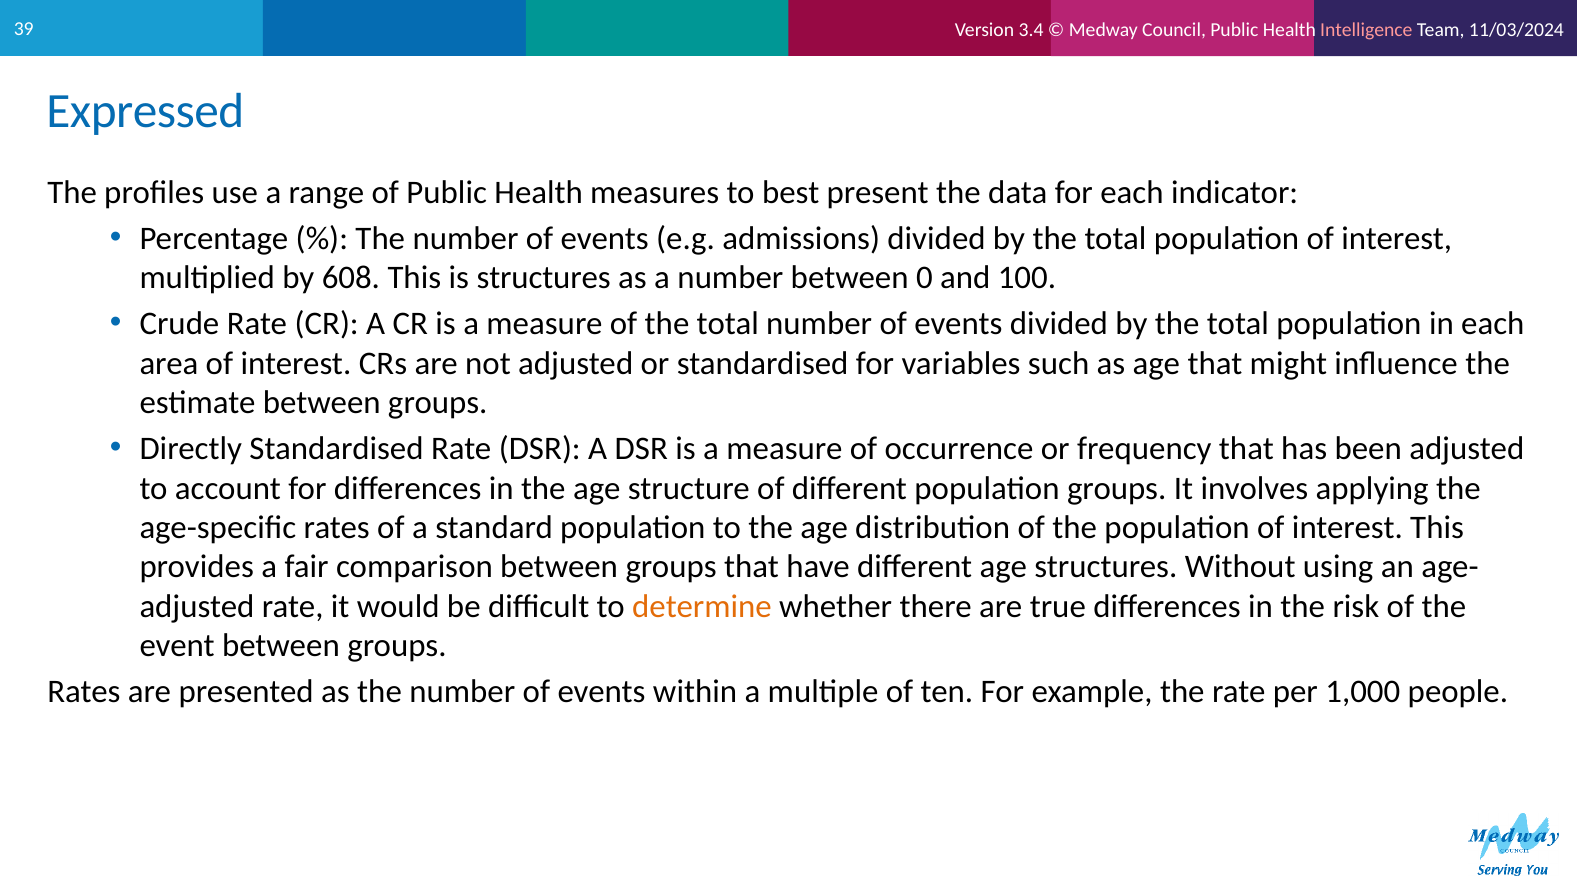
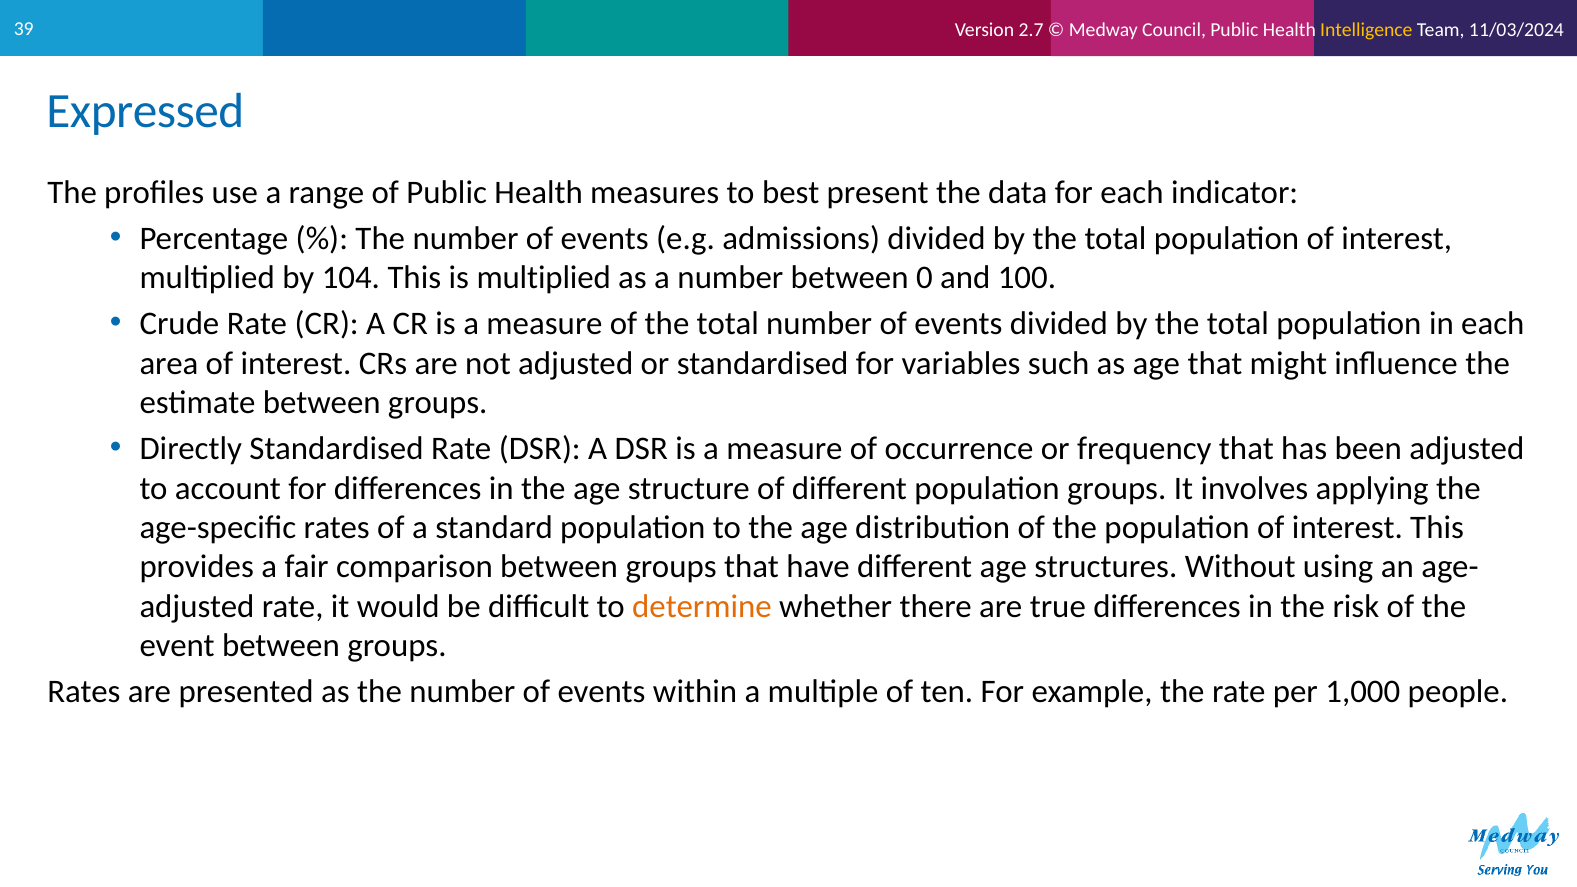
3.4: 3.4 -> 2.7 (1031, 30)
Intelligence colour: pink -> yellow (1366, 30)
608: 608 -> 104 (351, 278)
is structures: structures -> multiplied (544, 278)
